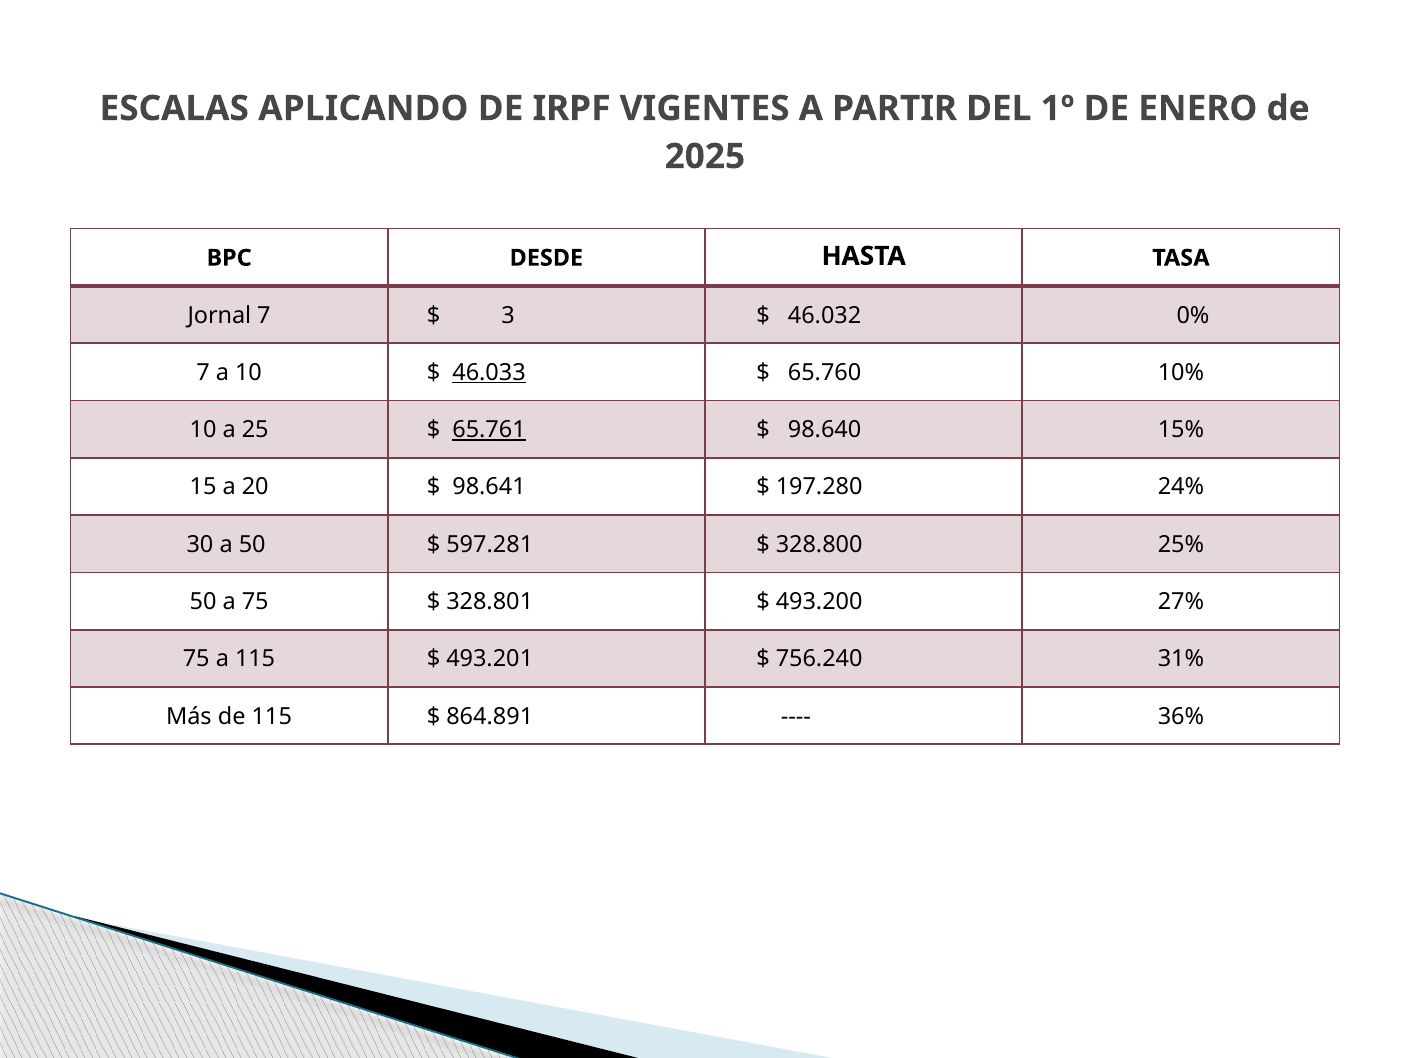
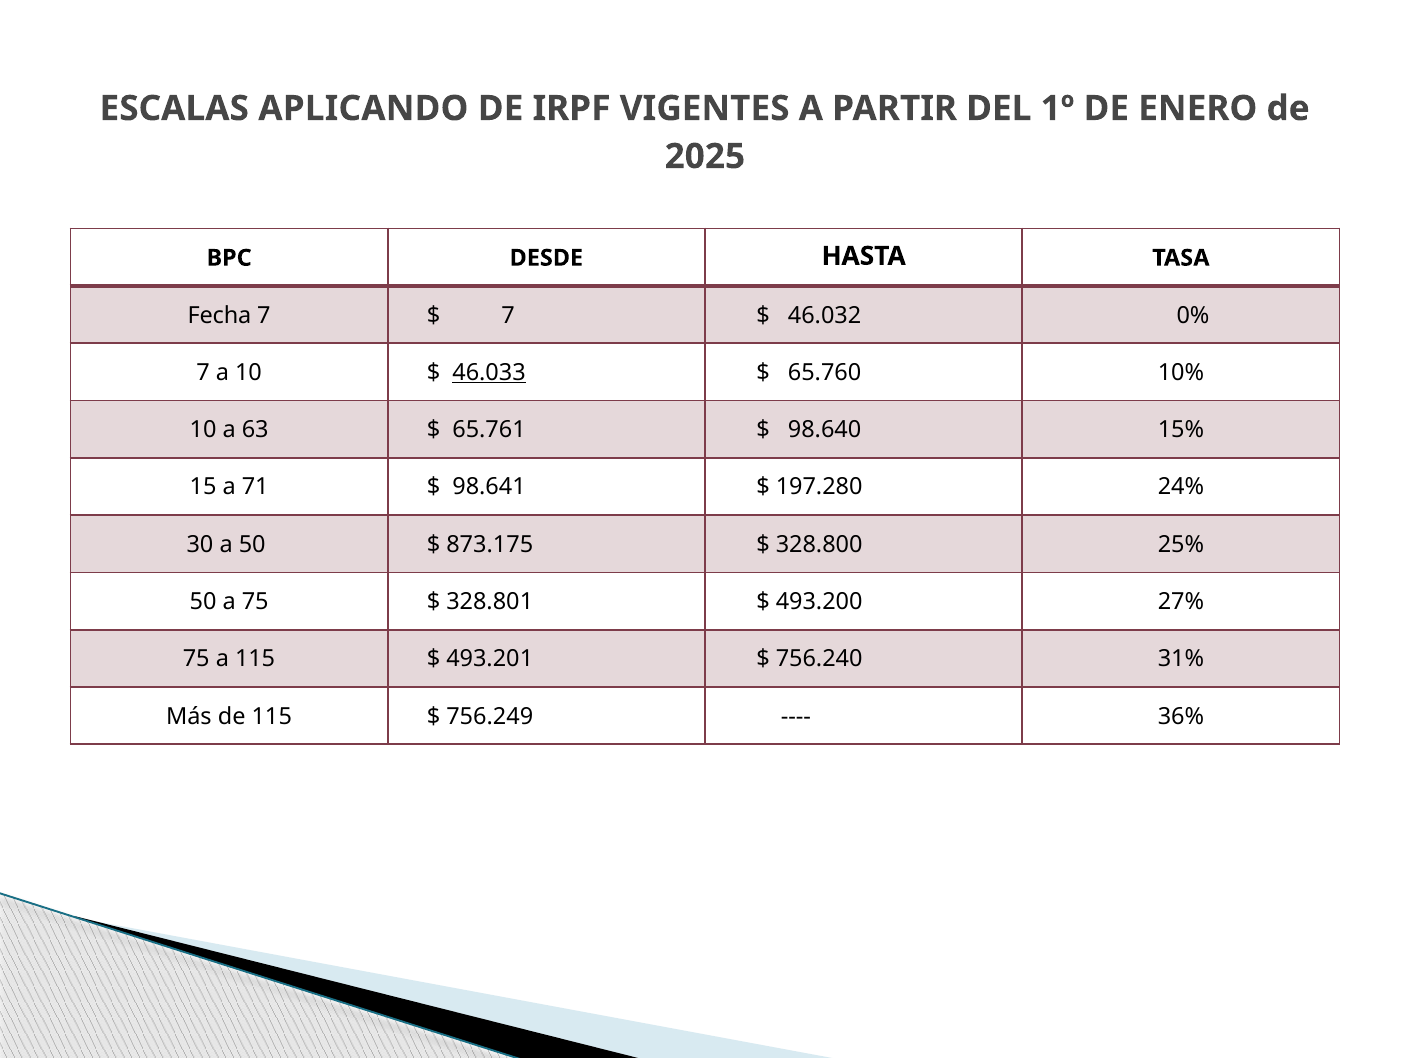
Jornal: Jornal -> Fecha (219, 315)
3: 3 -> 7 (508, 315)
25: 25 -> 63 (255, 430)
65.761 underline: present -> none (489, 430)
20: 20 -> 71 (255, 487)
597.281: 597.281 -> 873.175 (490, 544)
864.891: 864.891 -> 756.249 (490, 716)
